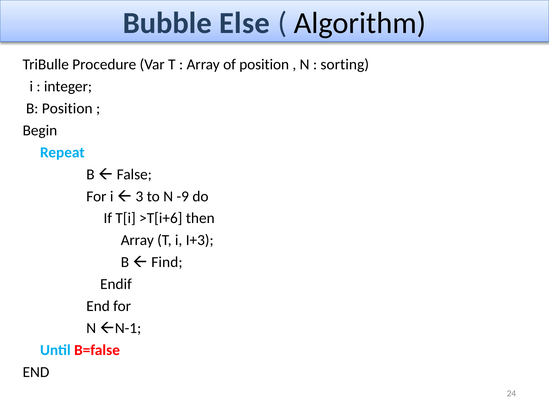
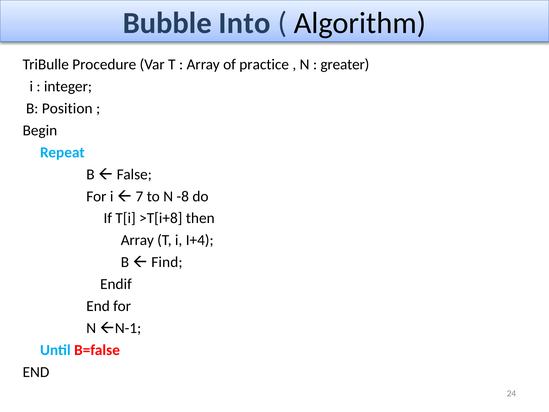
Else: Else -> Into (245, 23)
of position: position -> practice (264, 64)
sorting: sorting -> greater (345, 64)
3: 3 -> 7 (139, 196)
-9: -9 -> -8 (183, 196)
>T[i+6: >T[i+6 -> >T[i+8 (161, 218)
I+3: I+3 -> I+4 (200, 240)
